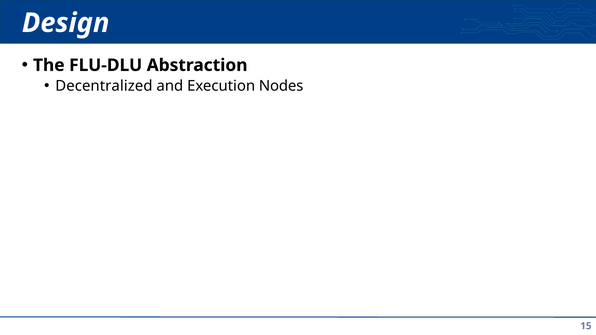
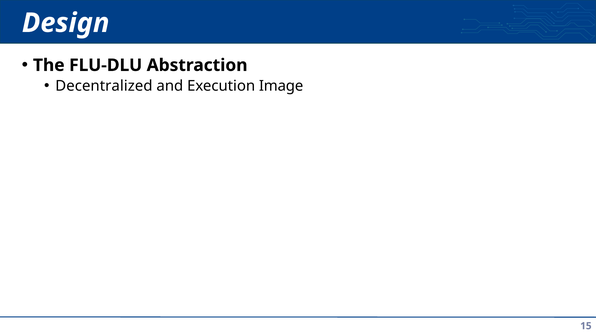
Nodes: Nodes -> Image (281, 86)
